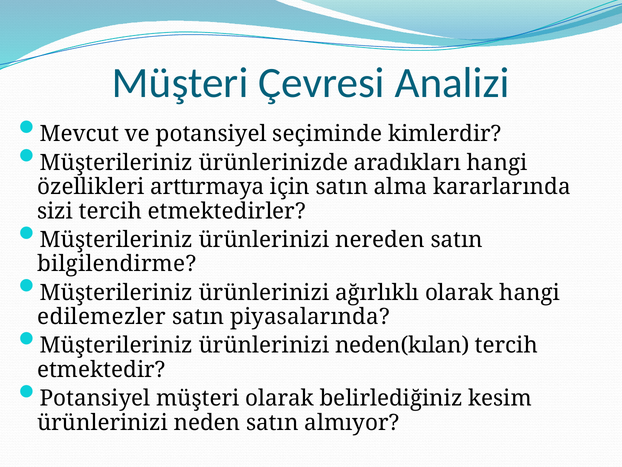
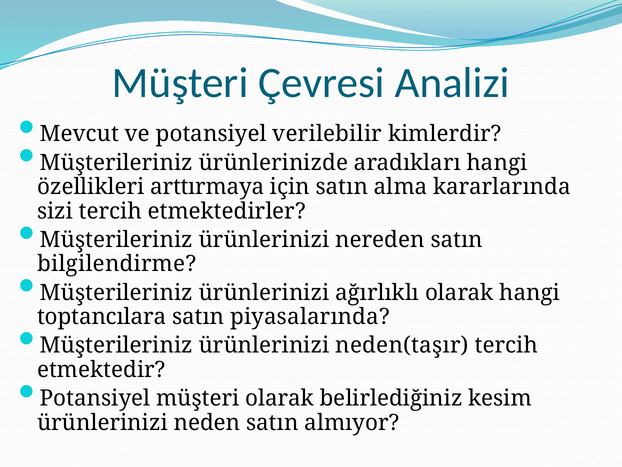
seçiminde: seçiminde -> verilebilir (327, 134)
edilemezler: edilemezler -> toptancılara (102, 317)
neden(kılan: neden(kılan -> neden(taşır (402, 345)
